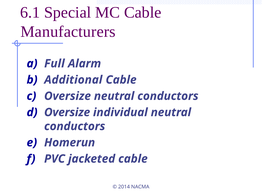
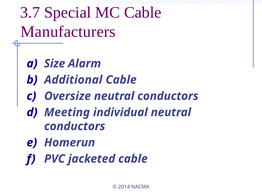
6.1: 6.1 -> 3.7 (30, 12)
Full: Full -> Size (55, 64)
Oversize: Oversize -> Meeting (67, 113)
